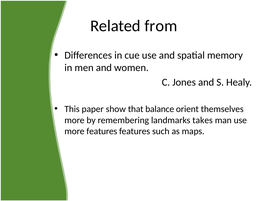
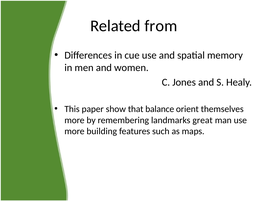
takes: takes -> great (203, 120)
more features: features -> building (102, 131)
